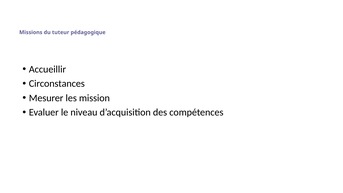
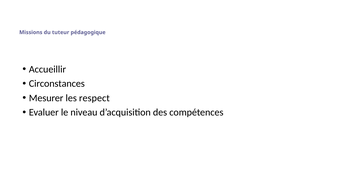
mission: mission -> respect (94, 98)
